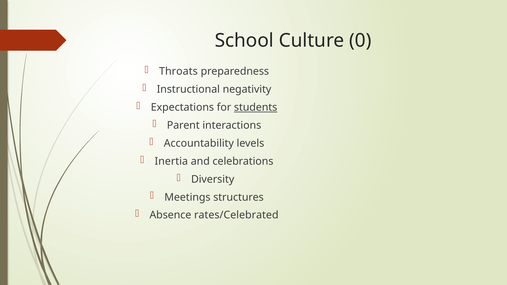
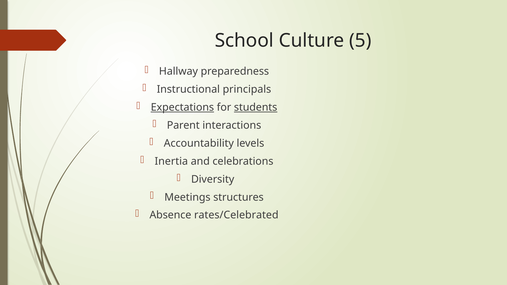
0: 0 -> 5 (360, 41)
Throats: Throats -> Hallway (178, 71)
negativity: negativity -> principals (247, 89)
Expectations underline: none -> present (182, 107)
